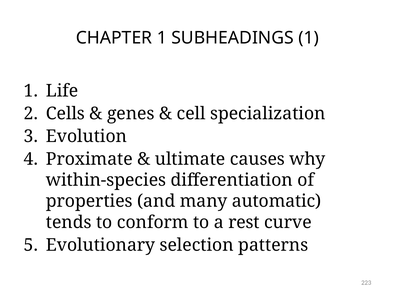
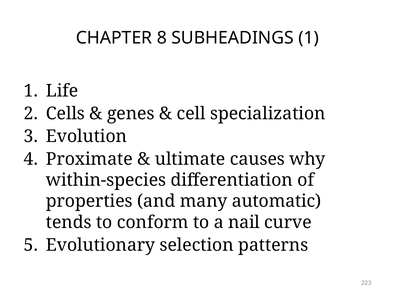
CHAPTER 1: 1 -> 8 (162, 38)
rest: rest -> nail (244, 222)
